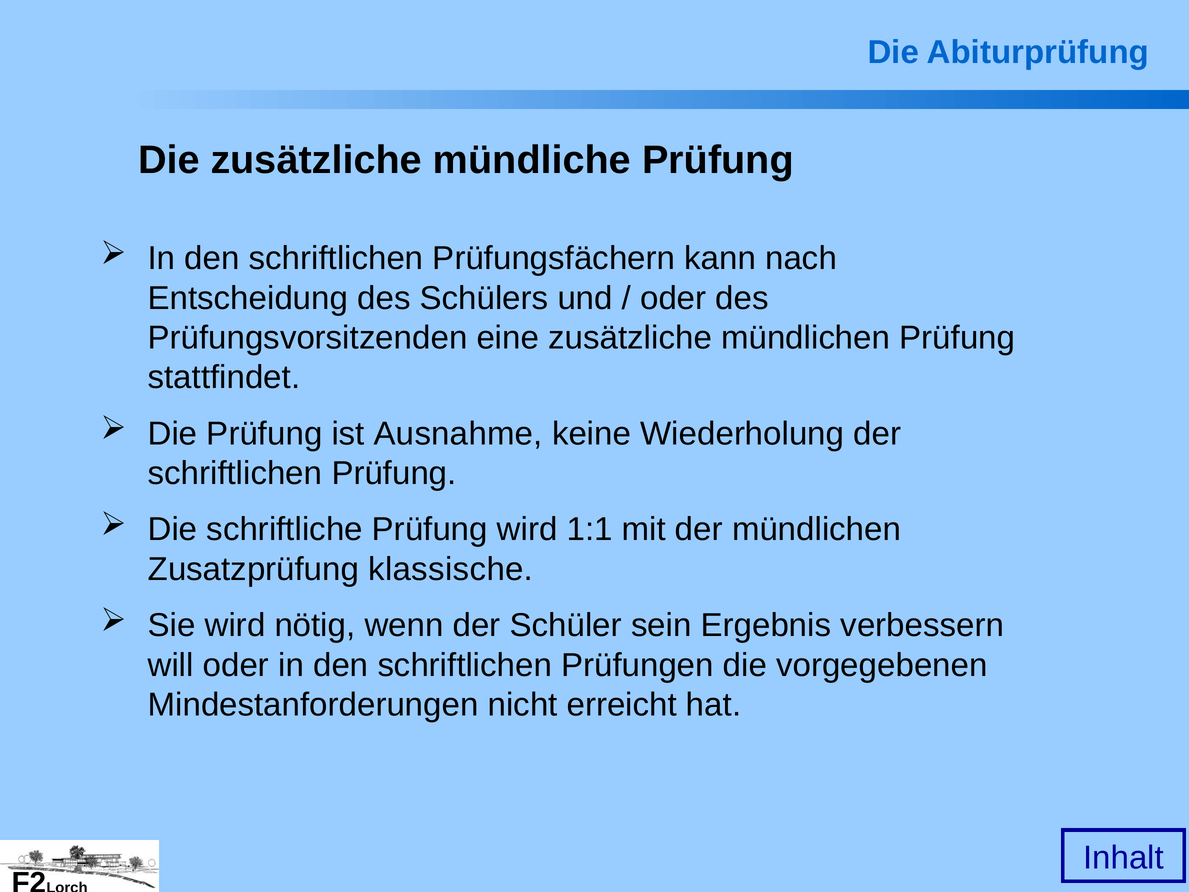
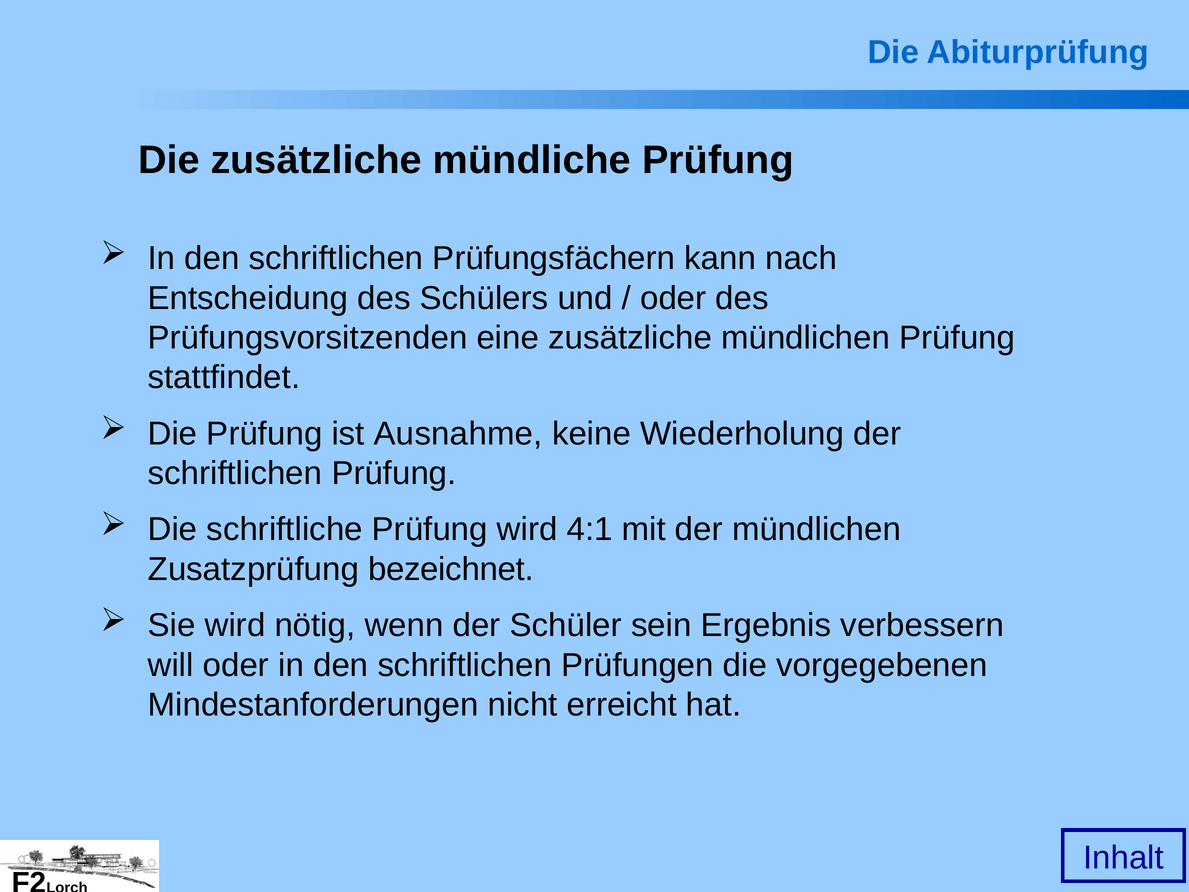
1:1: 1:1 -> 4:1 (590, 529)
klassische: klassische -> bezeichnet (451, 569)
